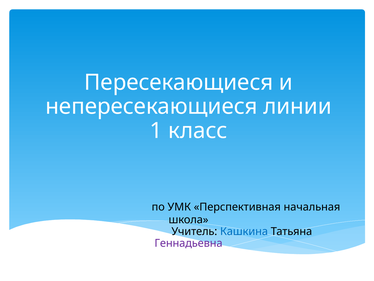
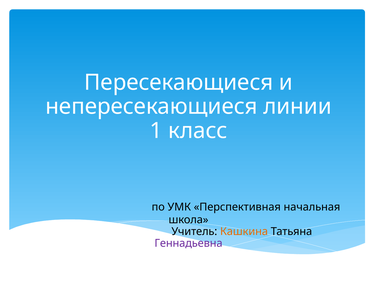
Кашкина colour: blue -> orange (244, 231)
